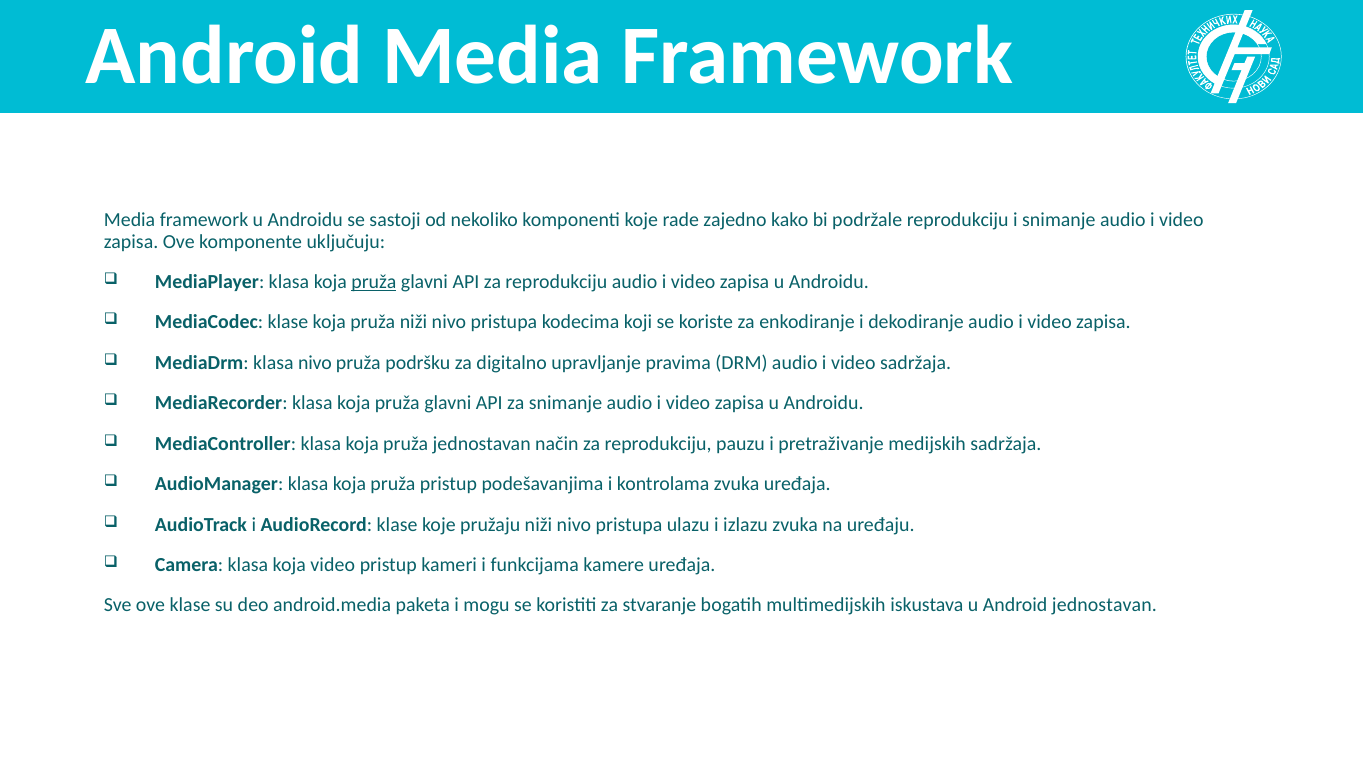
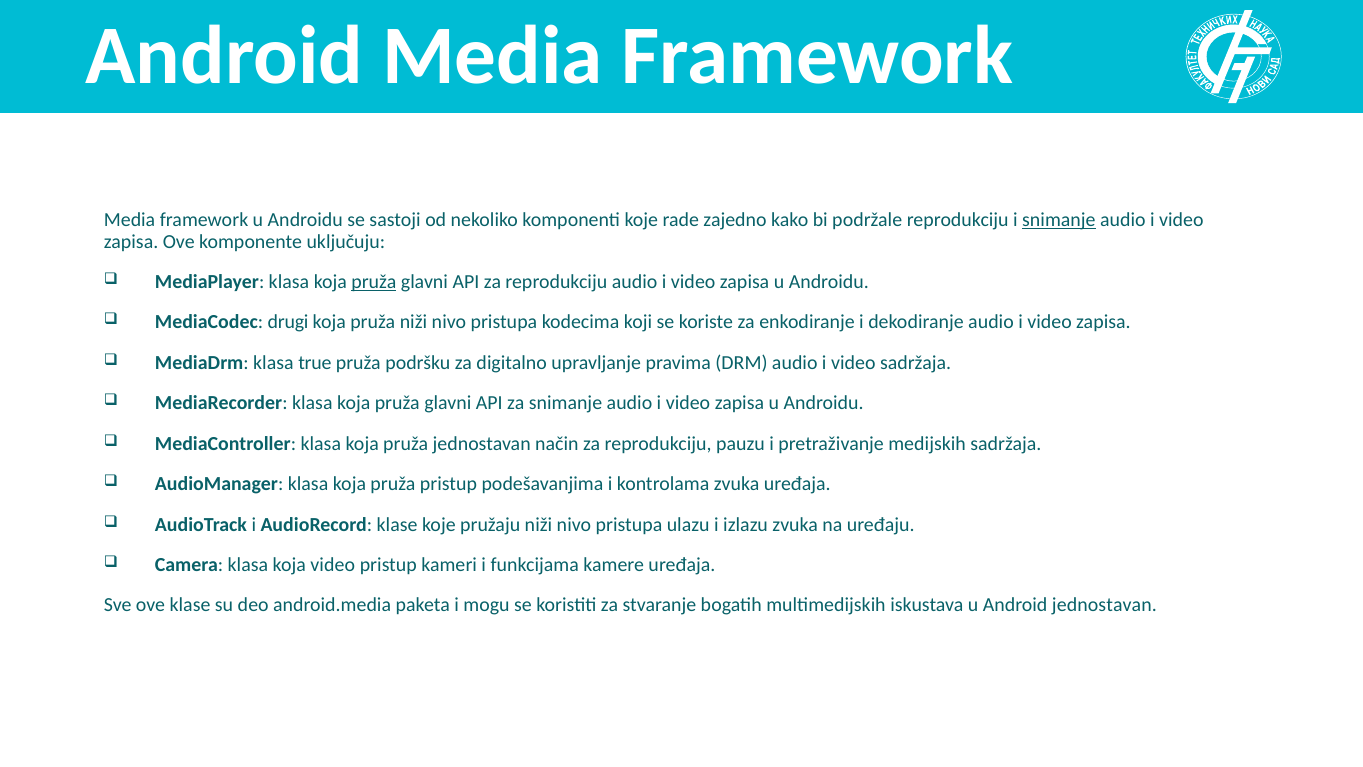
snimanje underline: none -> present (1059, 220)
MediaCodec klase: klase -> drugi (288, 322)
klasa nivo: nivo -> true (315, 363)
